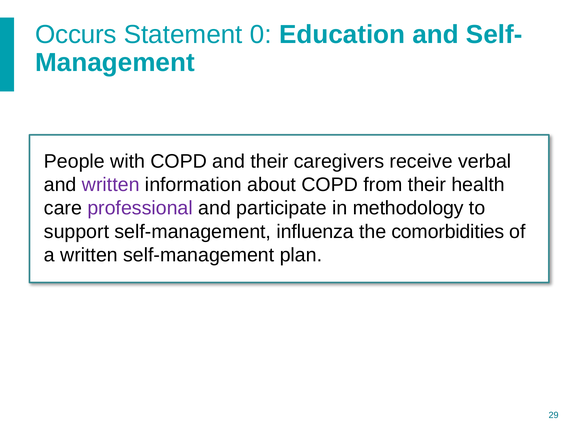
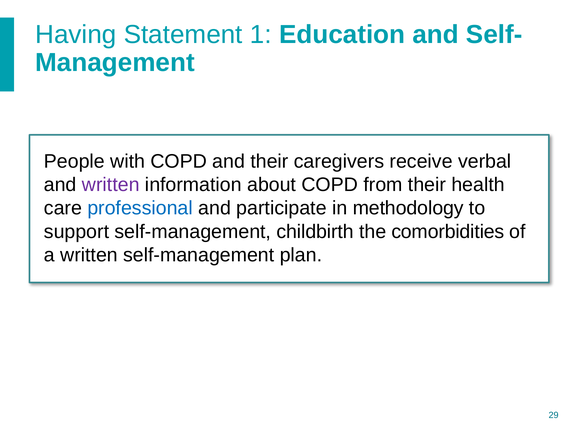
Occurs: Occurs -> Having (76, 35)
0: 0 -> 1 (261, 35)
professional colour: purple -> blue (140, 208)
influenza: influenza -> childbirth (315, 232)
